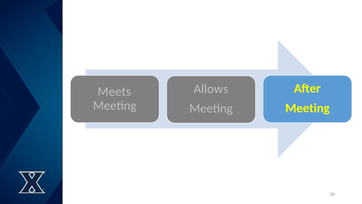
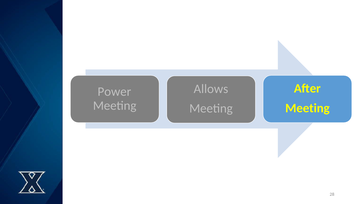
Meets: Meets -> Power (114, 91)
